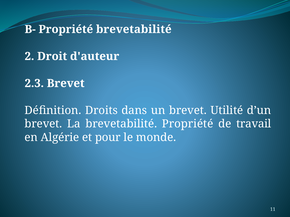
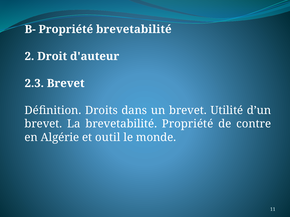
travail: travail -> contre (254, 124)
pour: pour -> outil (108, 138)
